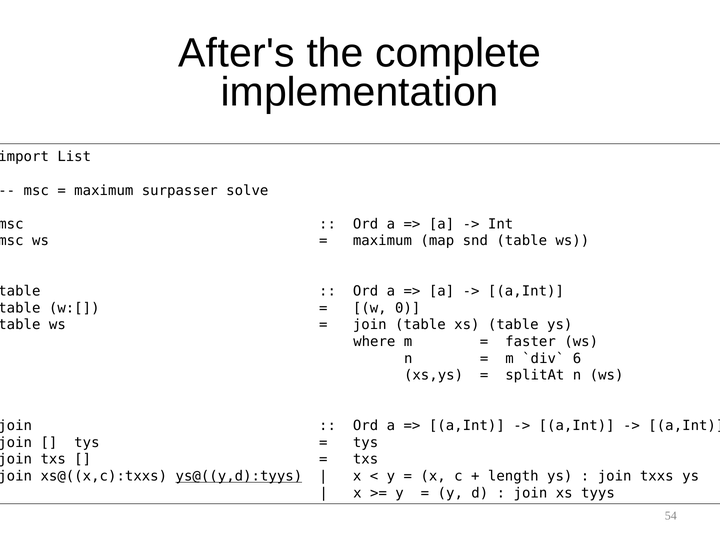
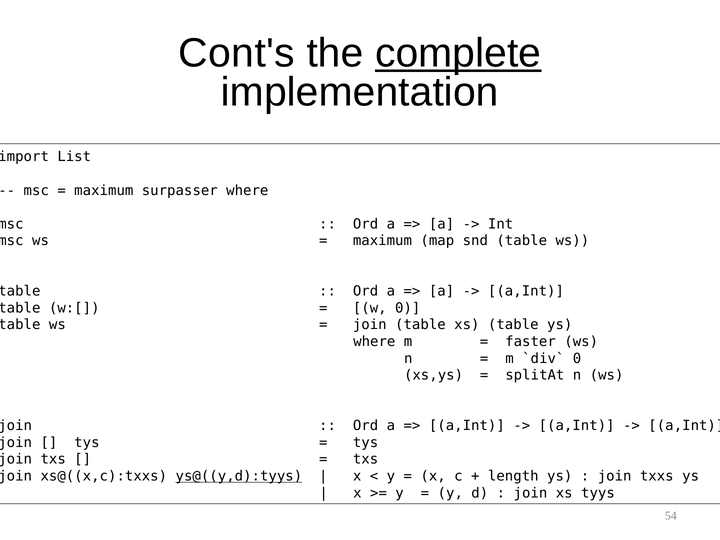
After's: After's -> Cont's (237, 53)
complete underline: none -> present (458, 53)
surpasser solve: solve -> where (247, 190)
6: 6 -> 0 (577, 358)
